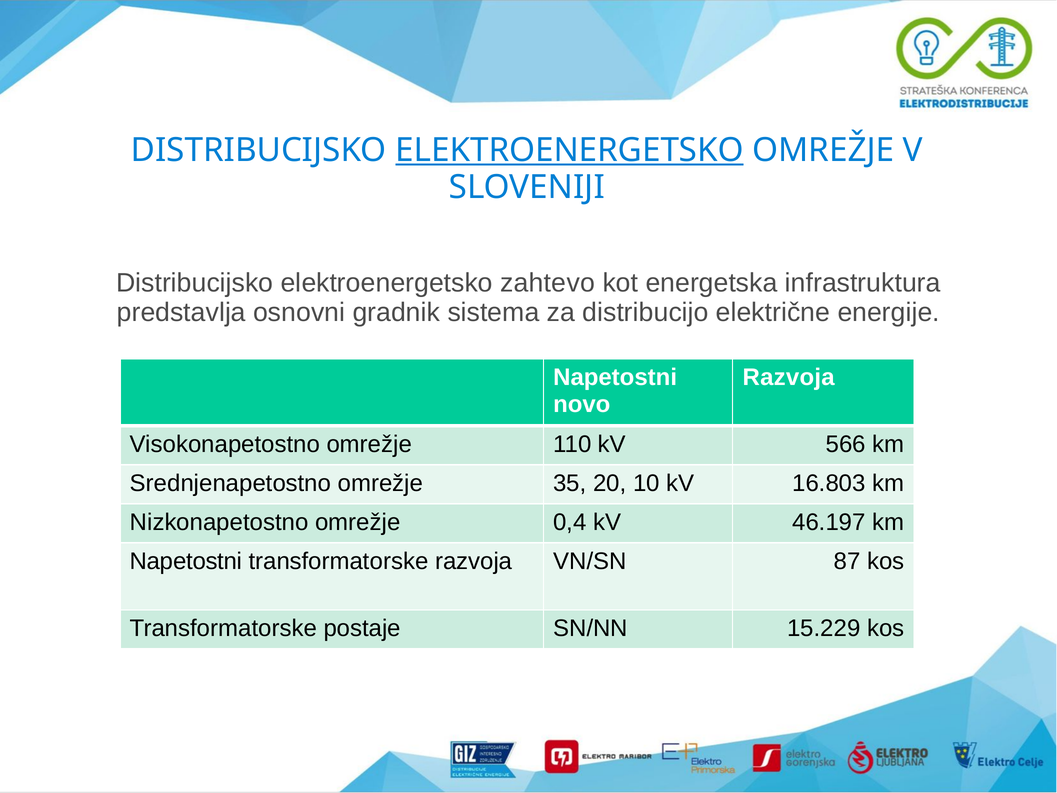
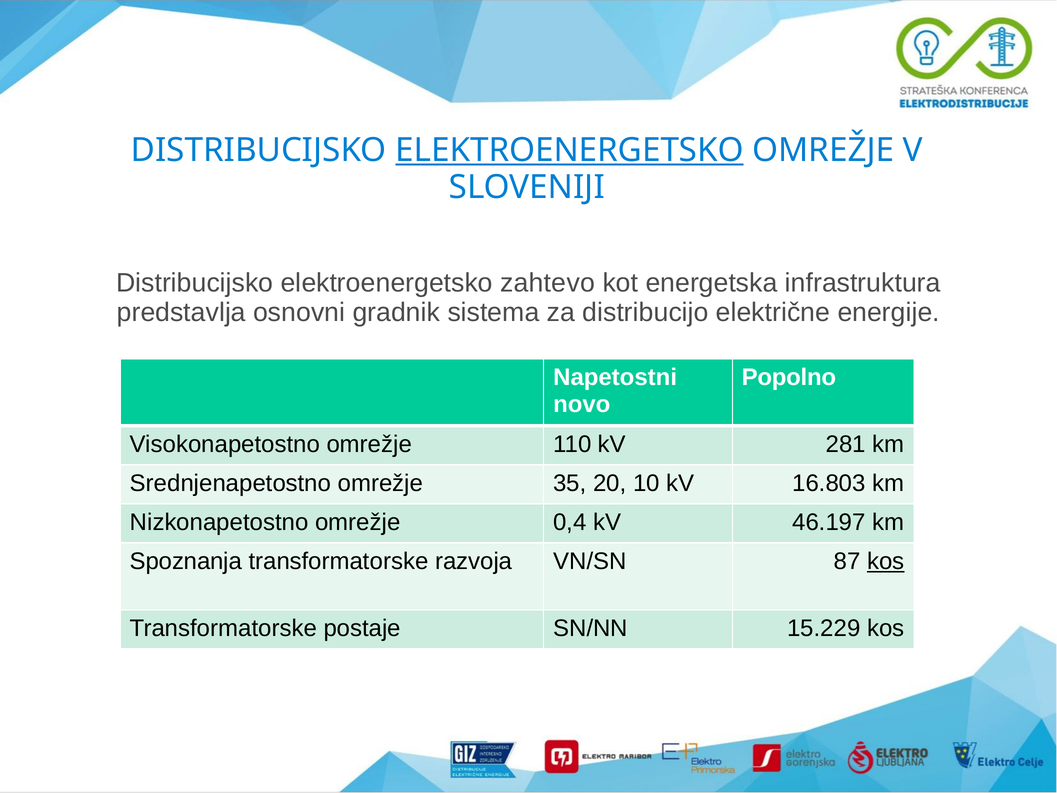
Razvoja: Razvoja -> Popolno (789, 377)
566: 566 -> 281 (846, 445)
Napetostni: Napetostni -> Spoznanja (186, 561)
kos underline: none -> present (886, 561)
